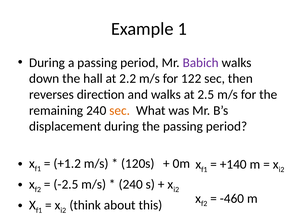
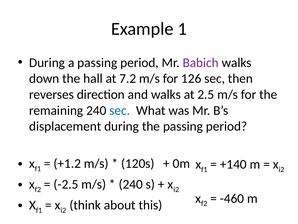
2.2: 2.2 -> 7.2 (128, 78)
122: 122 -> 126 (191, 78)
sec colour: orange -> blue (120, 110)
